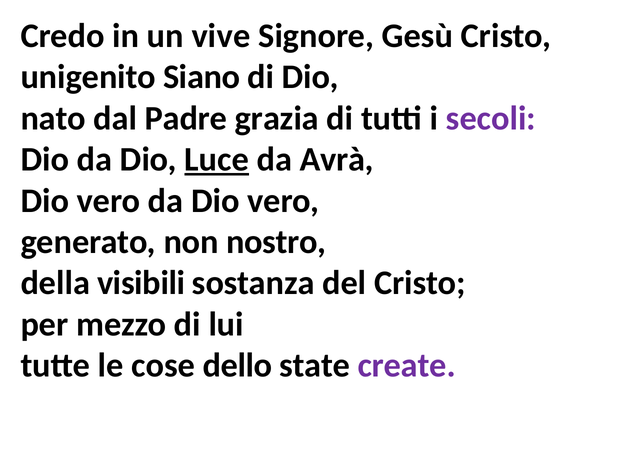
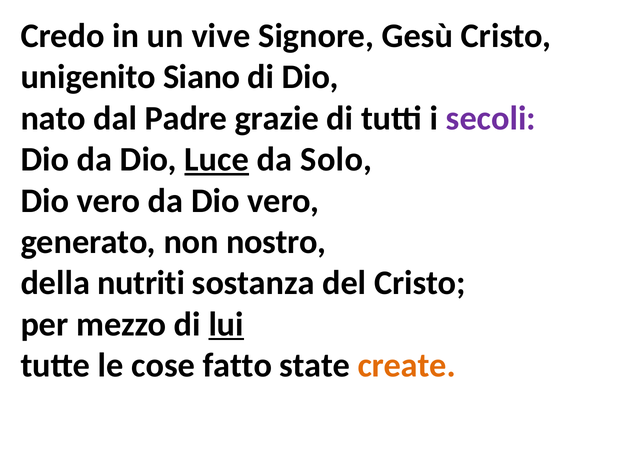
grazia: grazia -> grazie (277, 118)
Avrà: Avrà -> Solo (336, 160)
visibili: visibili -> nutriti (141, 283)
lui underline: none -> present (226, 325)
dello: dello -> fatto (237, 366)
create colour: purple -> orange (407, 366)
